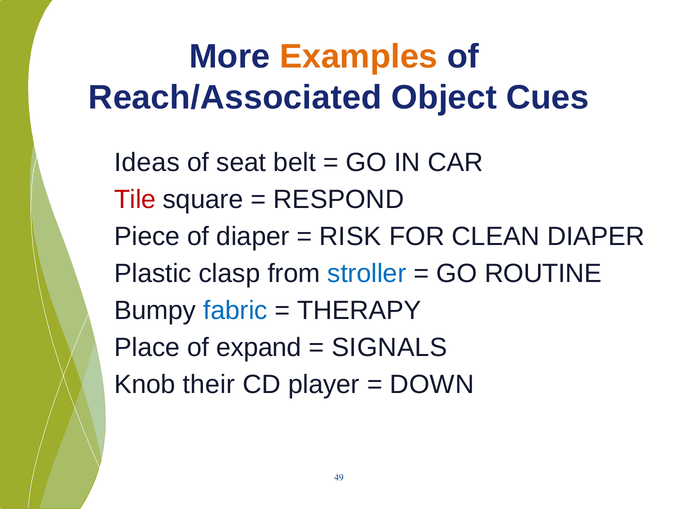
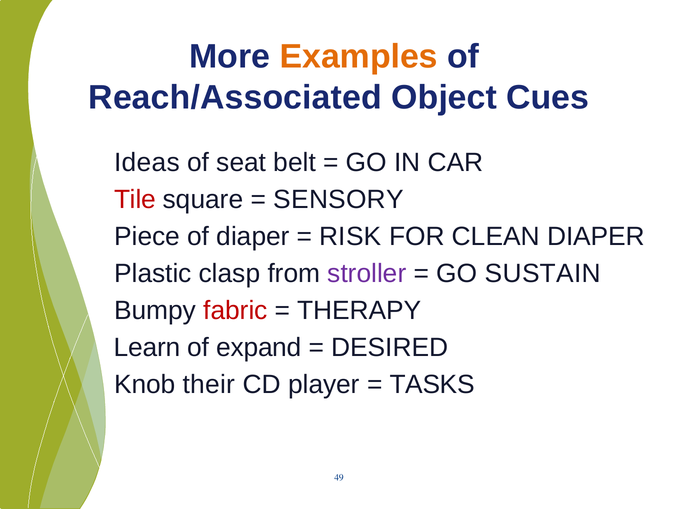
RESPOND: RESPOND -> SENSORY (339, 199)
stroller colour: blue -> purple (367, 273)
ROUTINE: ROUTINE -> SUSTAIN (543, 273)
fabric colour: blue -> red (235, 310)
Place: Place -> Learn (147, 347)
SIGNALS: SIGNALS -> DESIRED (390, 347)
DOWN: DOWN -> TASKS (432, 384)
